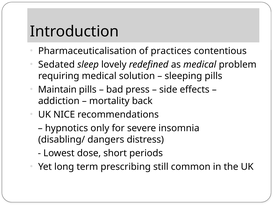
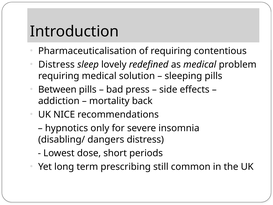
of practices: practices -> requiring (171, 51)
Sedated: Sedated -> Distress (56, 64)
Maintain: Maintain -> Between (57, 89)
